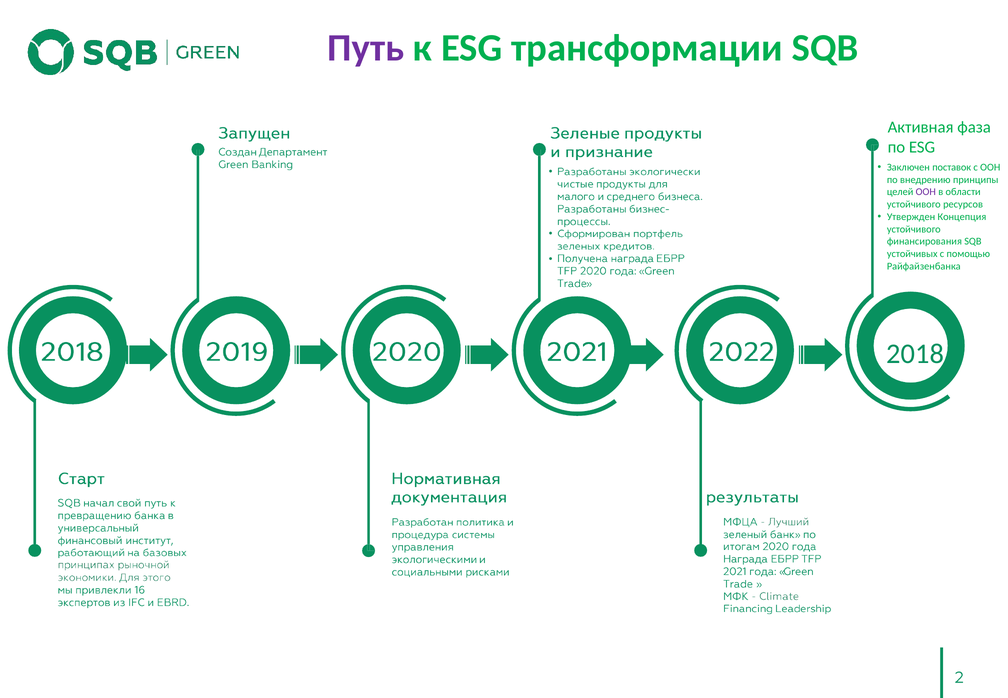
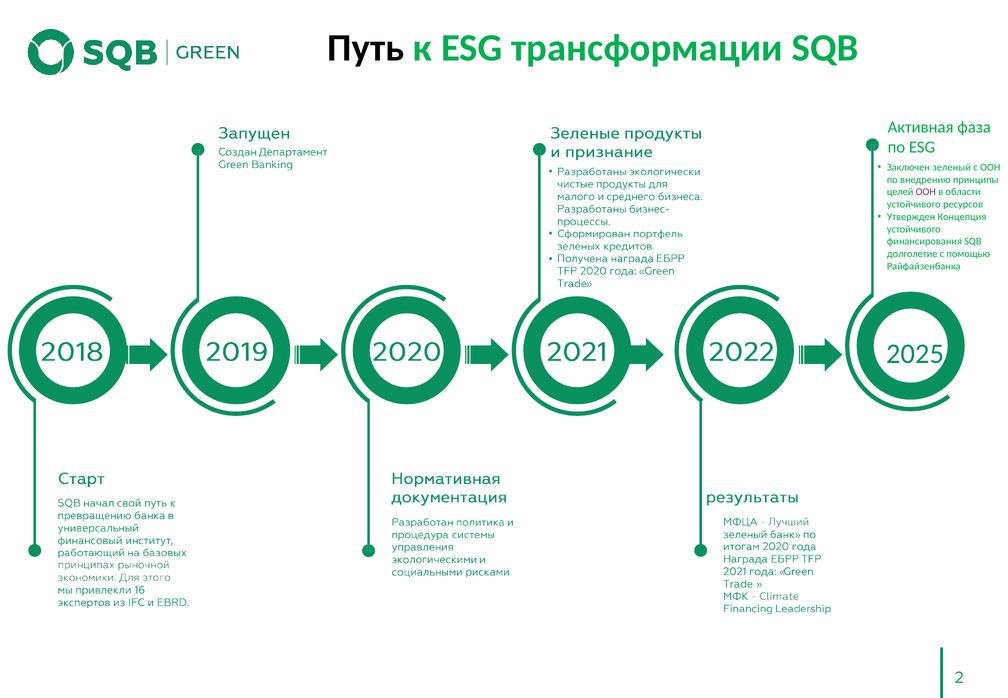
Путь colour: purple -> black (366, 48)
поставок: поставок -> зеленый (952, 167)
устойчивых: устойчивых -> долголетие (912, 254)
2018: 2018 -> 2025 (915, 354)
